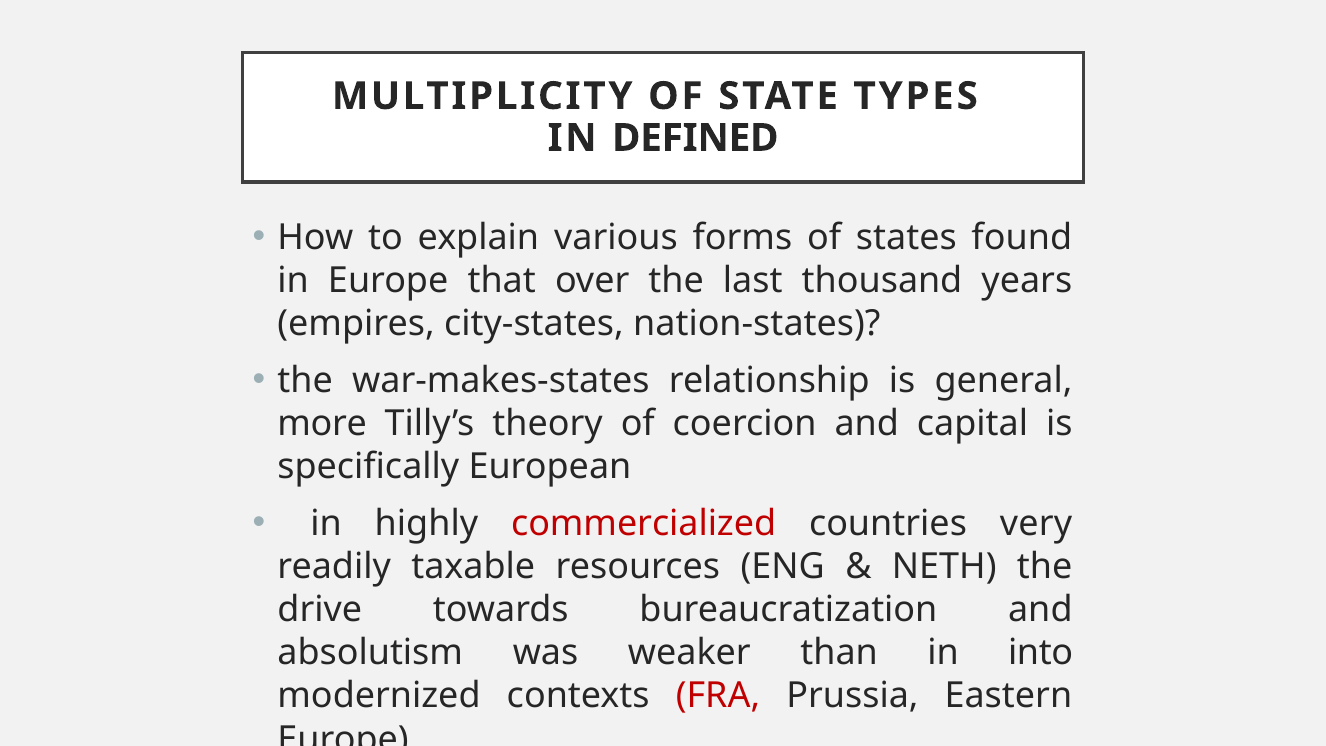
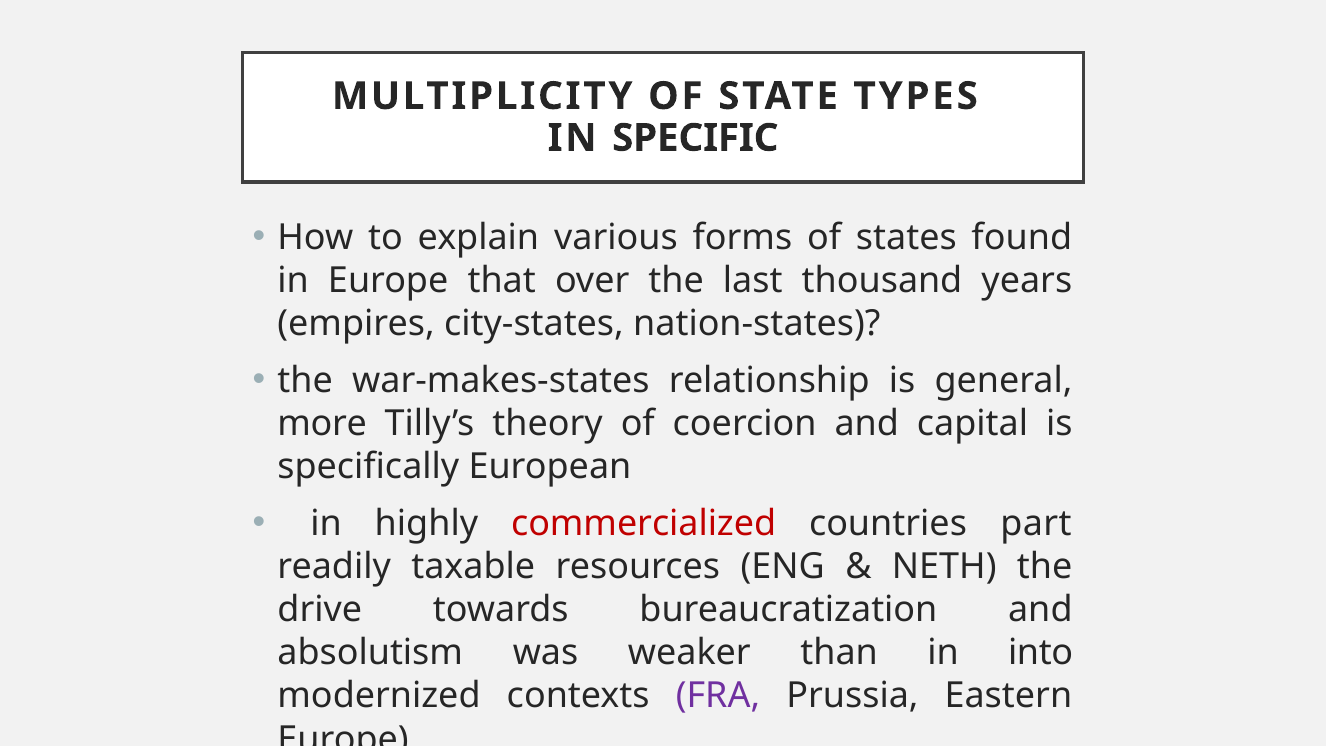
DEFINED: DEFINED -> SPECIFIC (695, 138)
very: very -> part (1036, 524)
FRA colour: red -> purple (718, 696)
